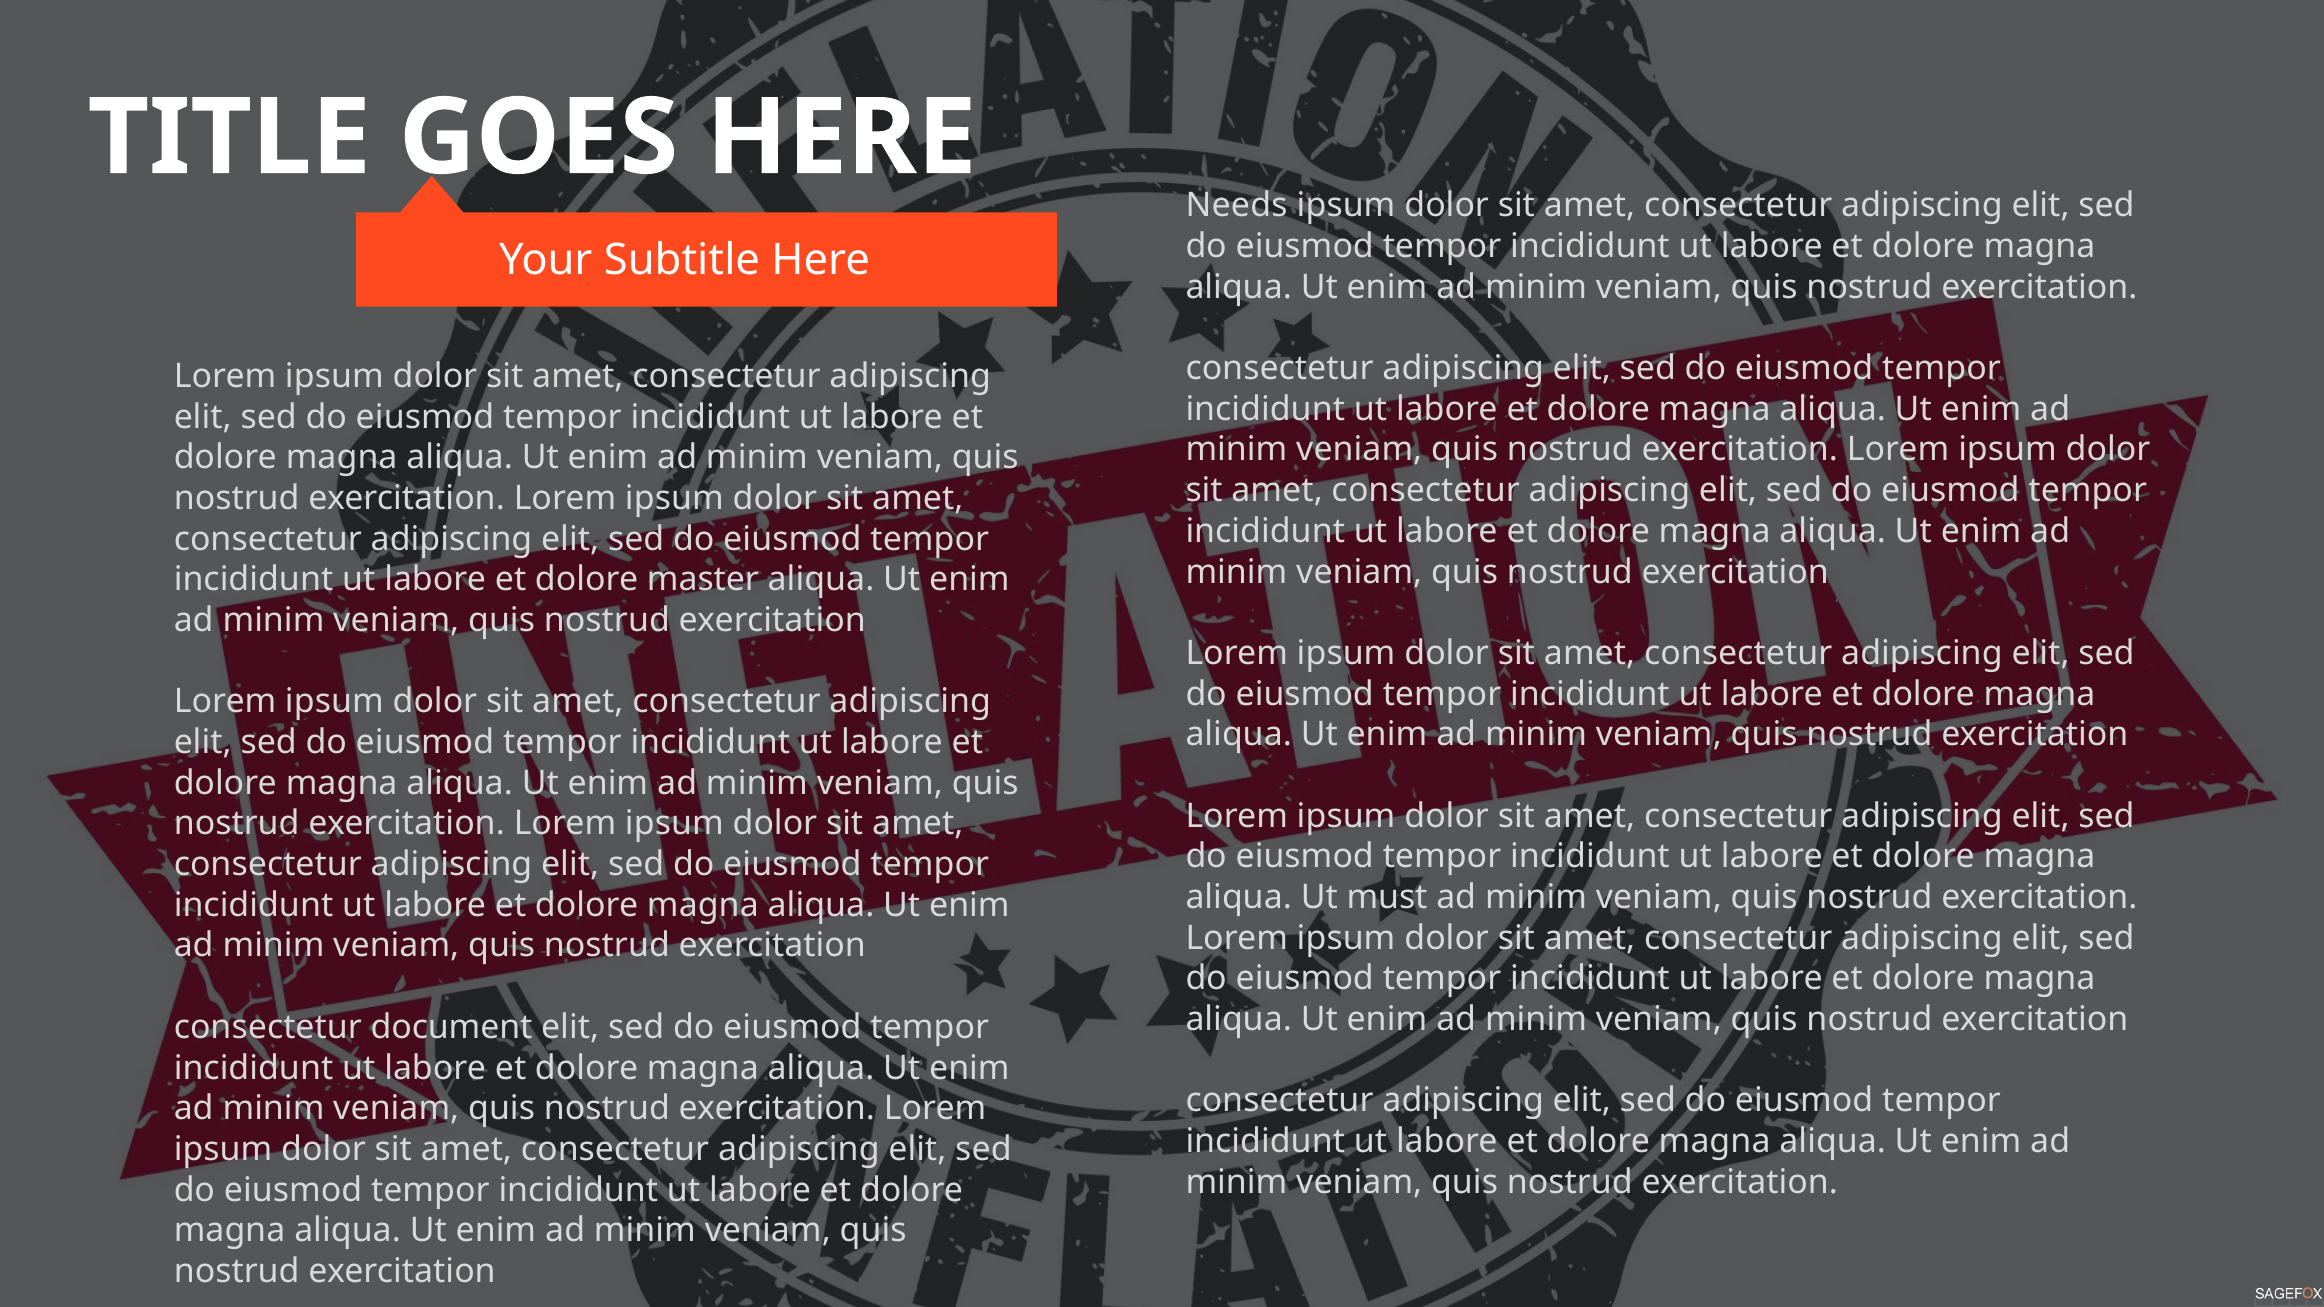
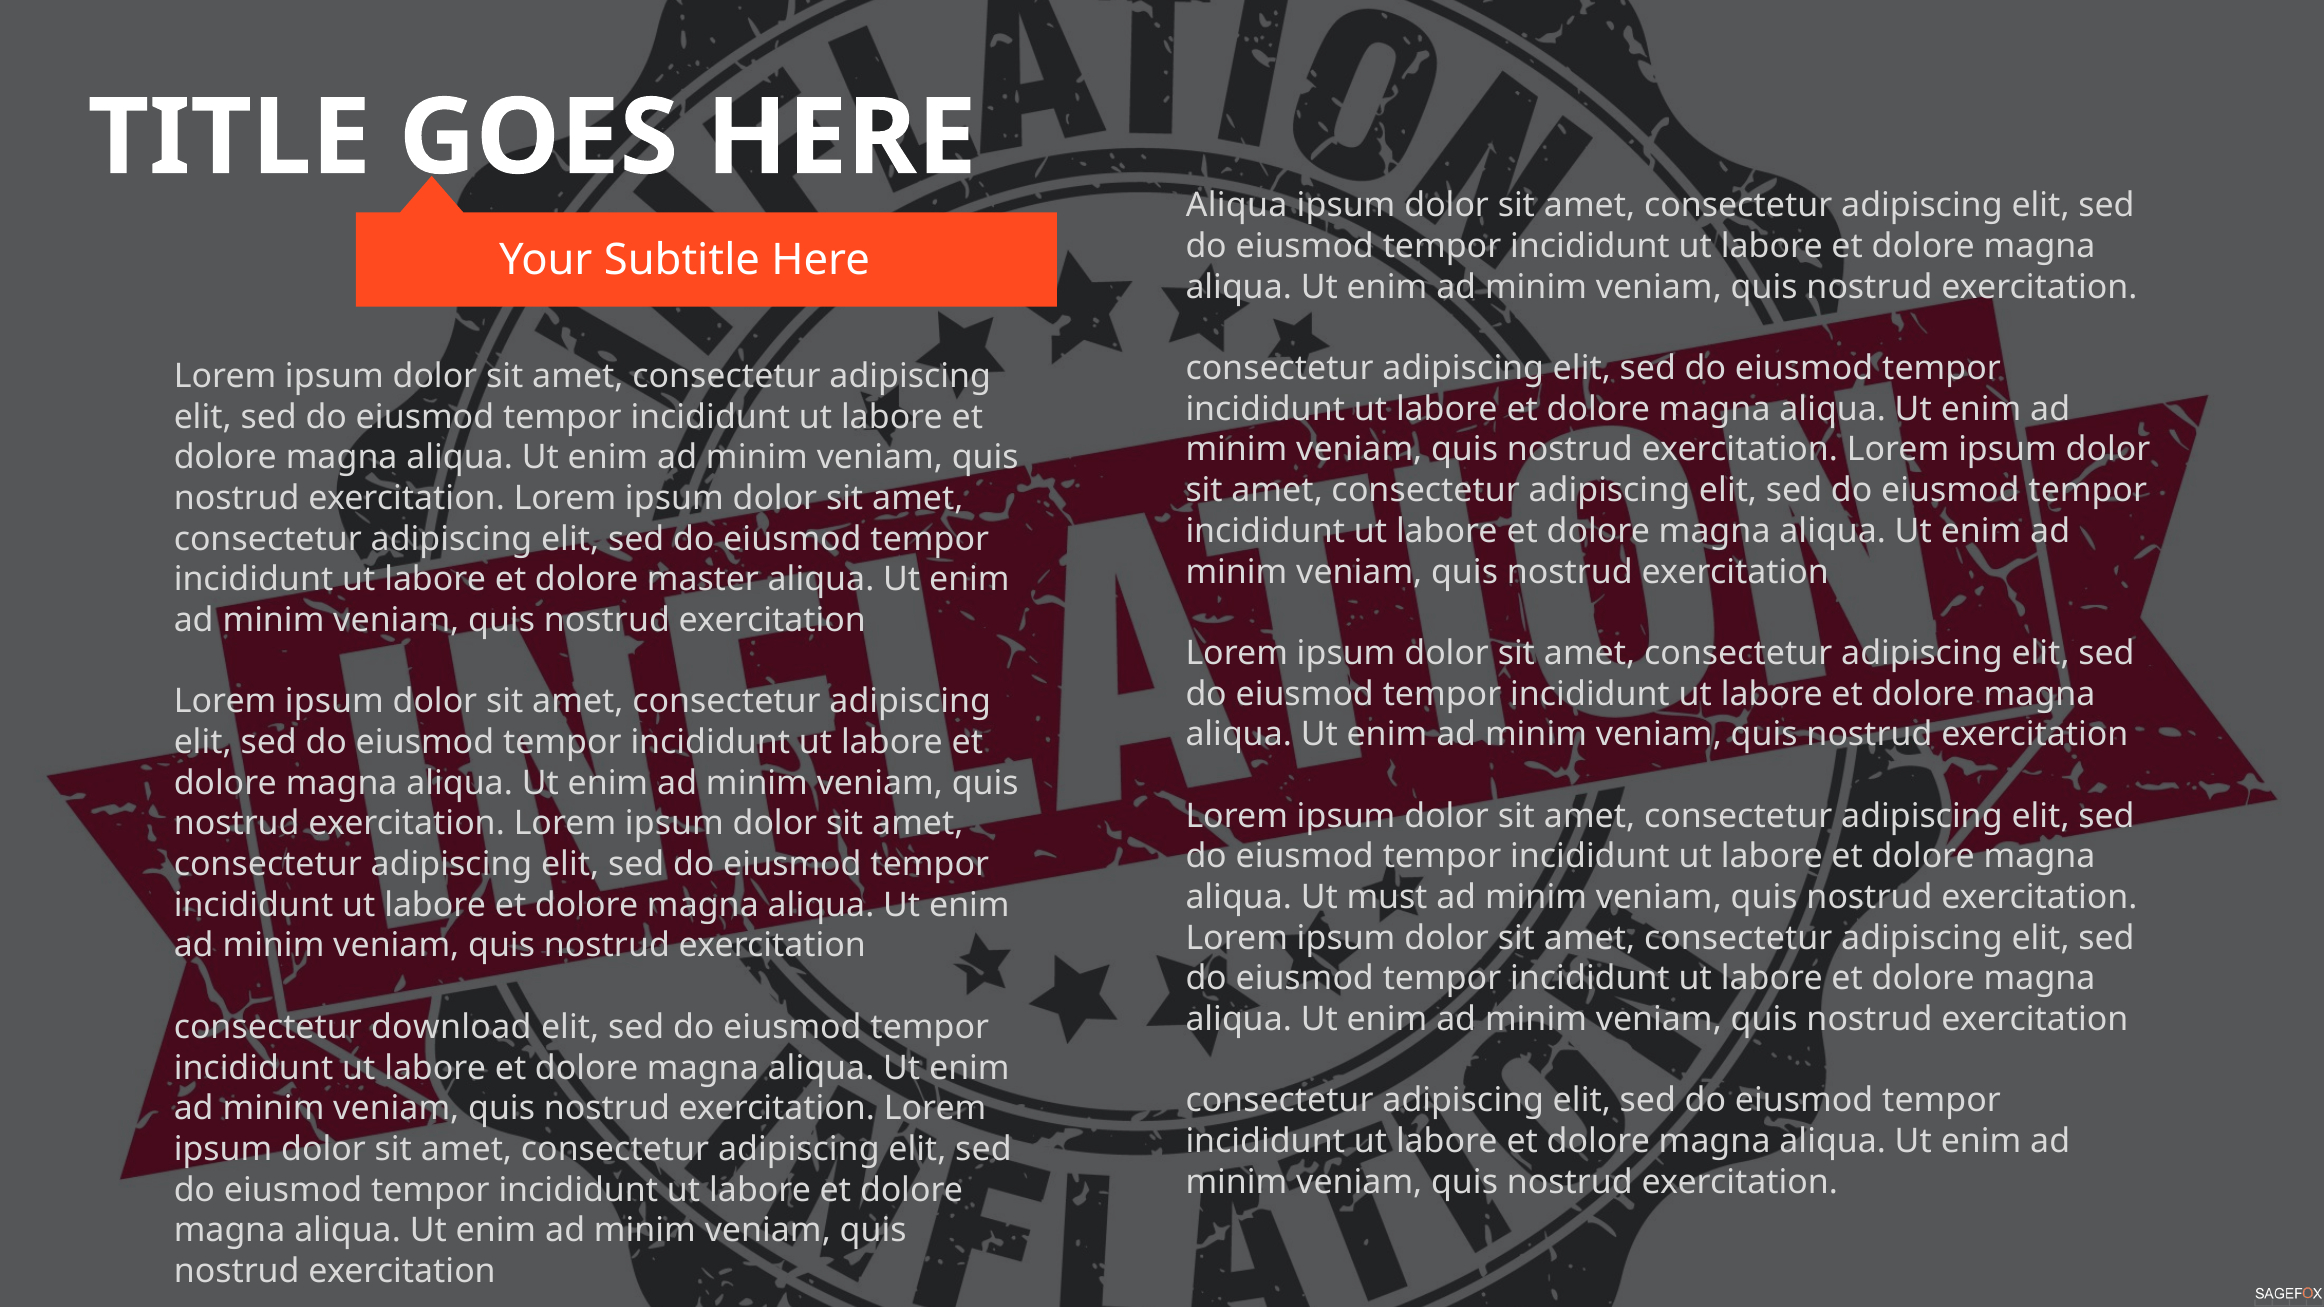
Needs: Needs -> Aliqua (1237, 206)
document: document -> download (451, 1027)
